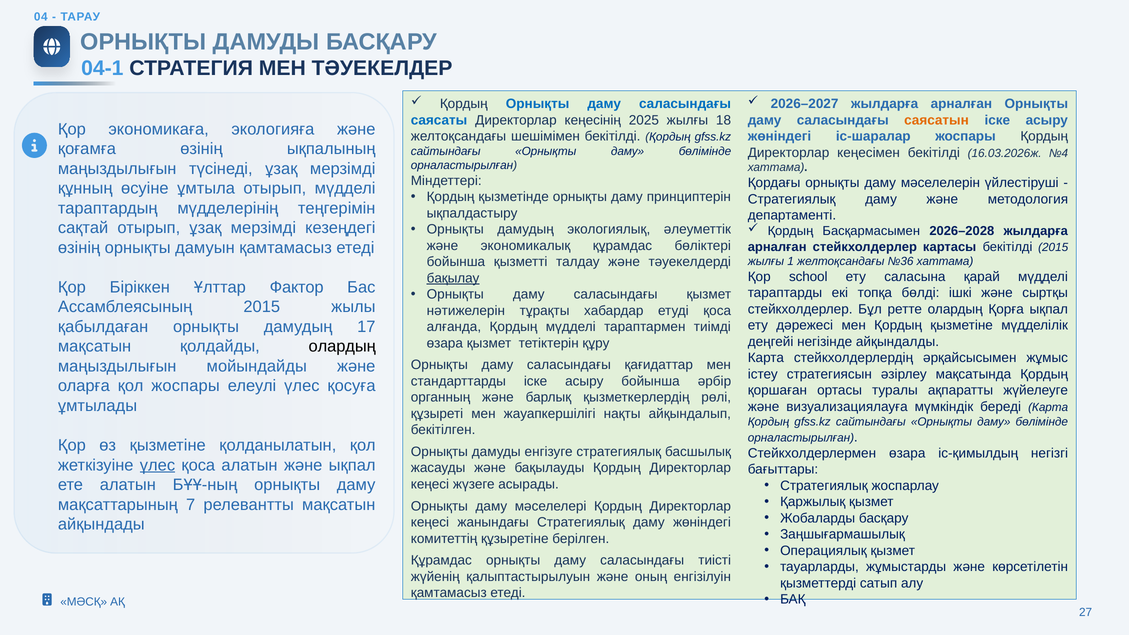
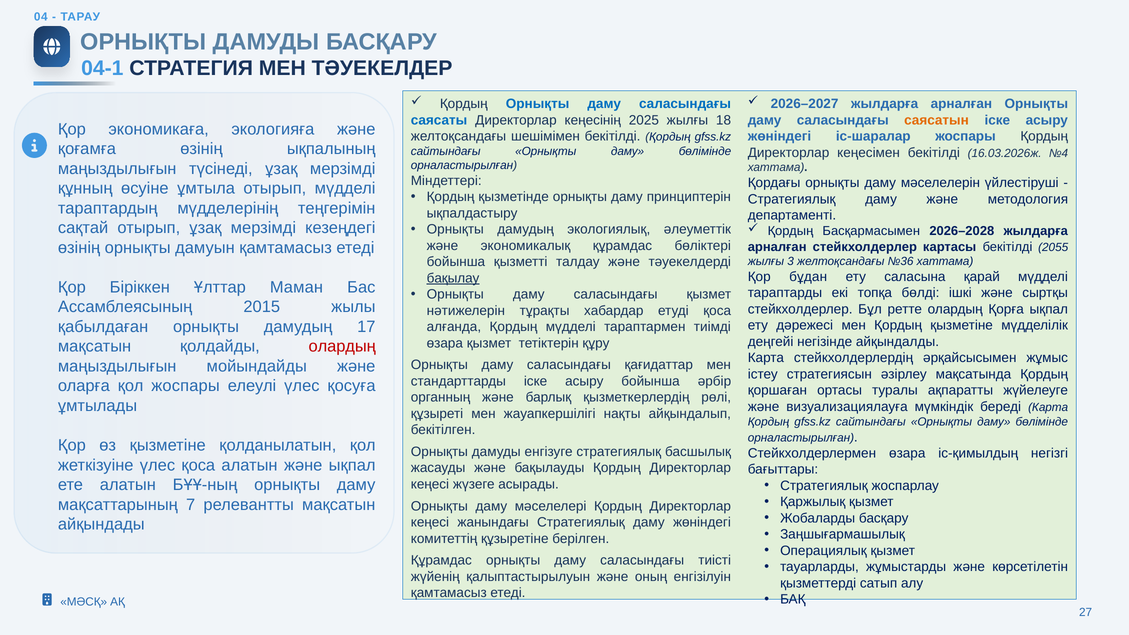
бекітілді 2015: 2015 -> 2055 (1053, 247)
1: 1 -> 3 (791, 262)
school: school -> бұдан (808, 277)
Фактор: Фактор -> Маман (296, 287)
олардың colour: black -> red (342, 347)
үлес underline: present -> none (158, 465)
